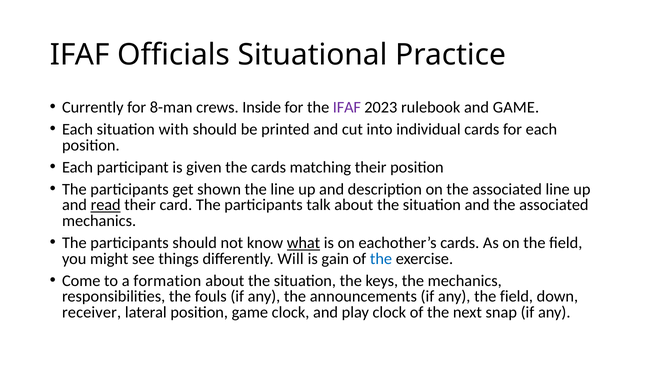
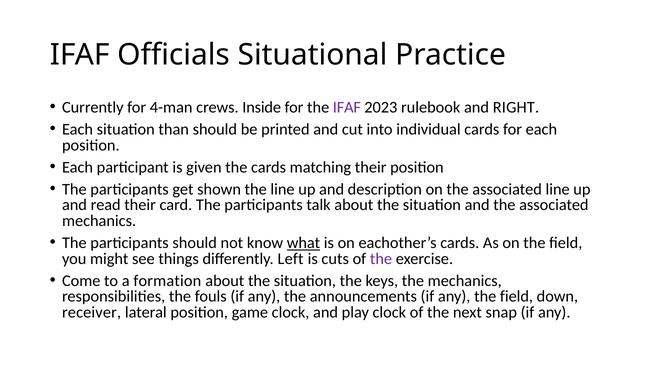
8-man: 8-man -> 4-man (171, 108)
and GAME: GAME -> RIGHT (516, 108)
with: with -> than (174, 130)
read underline: present -> none (106, 205)
Will: Will -> Left (291, 259)
gain: gain -> cuts (335, 259)
the colour: blue -> purple (381, 259)
